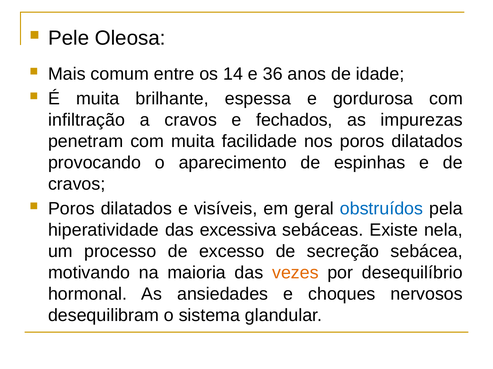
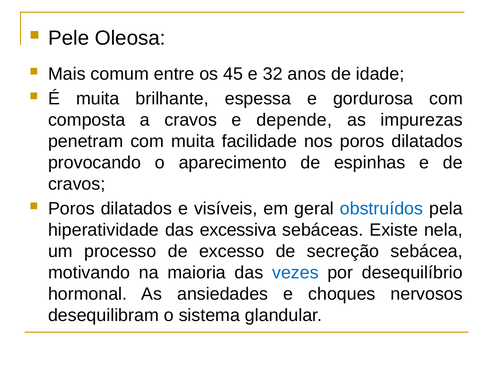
14: 14 -> 45 (233, 74)
36: 36 -> 32 (273, 74)
infiltração: infiltração -> composta (87, 120)
fechados: fechados -> depende (294, 120)
vezes colour: orange -> blue (295, 273)
